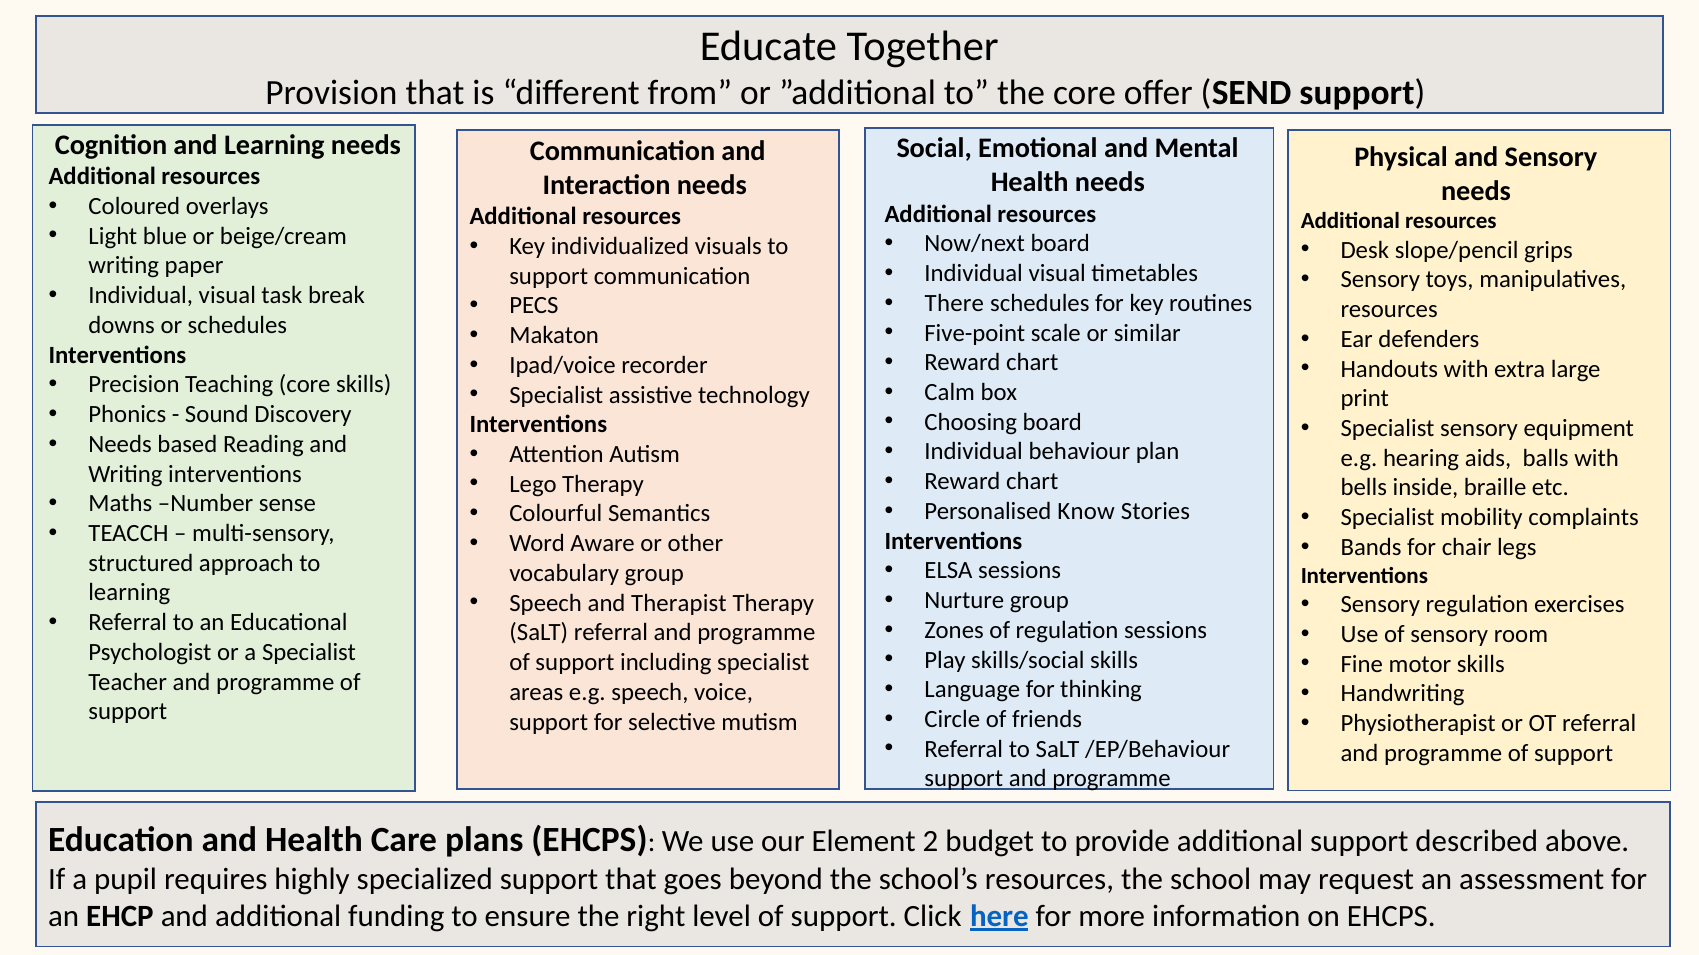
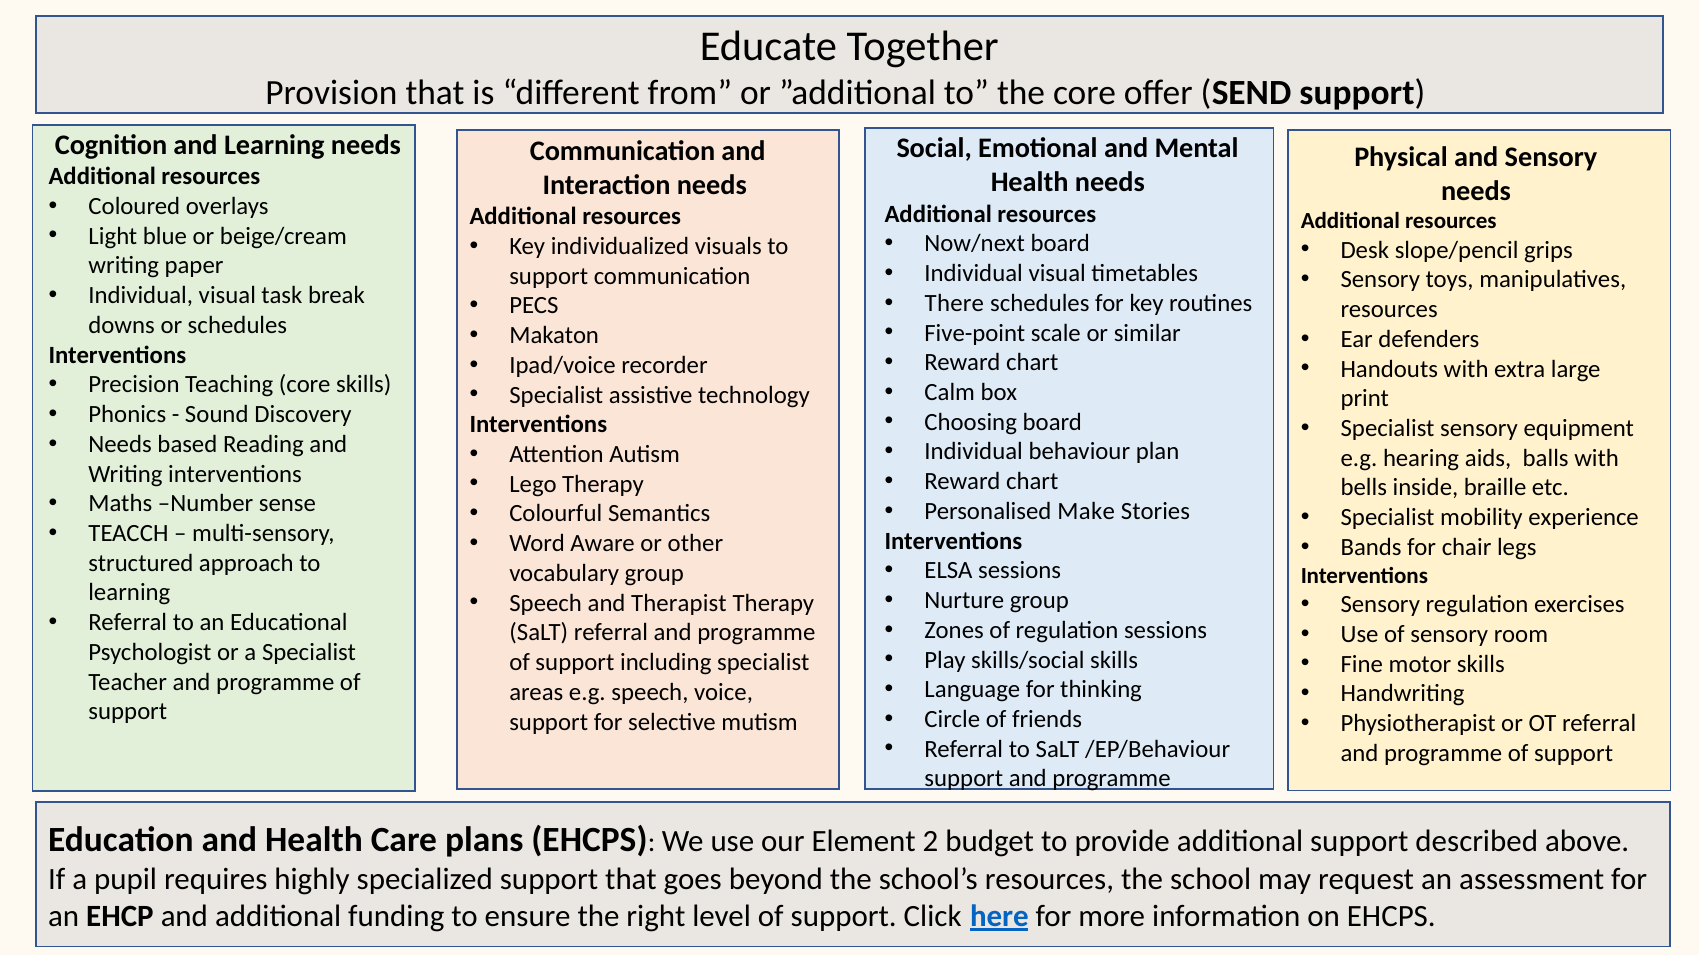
Know: Know -> Make (1086, 512)
complaints: complaints -> experience (1584, 518)
